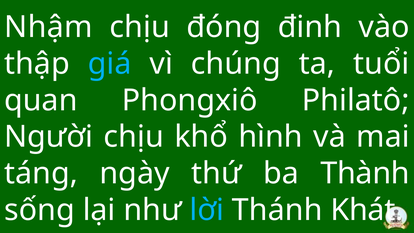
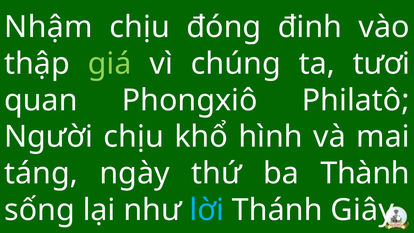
giá colour: light blue -> light green (110, 64)
tuổi: tuổi -> tươi (381, 64)
Khát: Khát -> Giây (367, 210)
